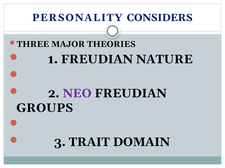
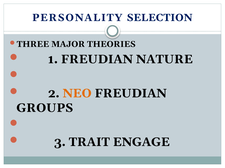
CONSIDERS: CONSIDERS -> SELECTION (160, 18)
NEO colour: purple -> orange (77, 94)
DOMAIN: DOMAIN -> ENGAGE (141, 143)
